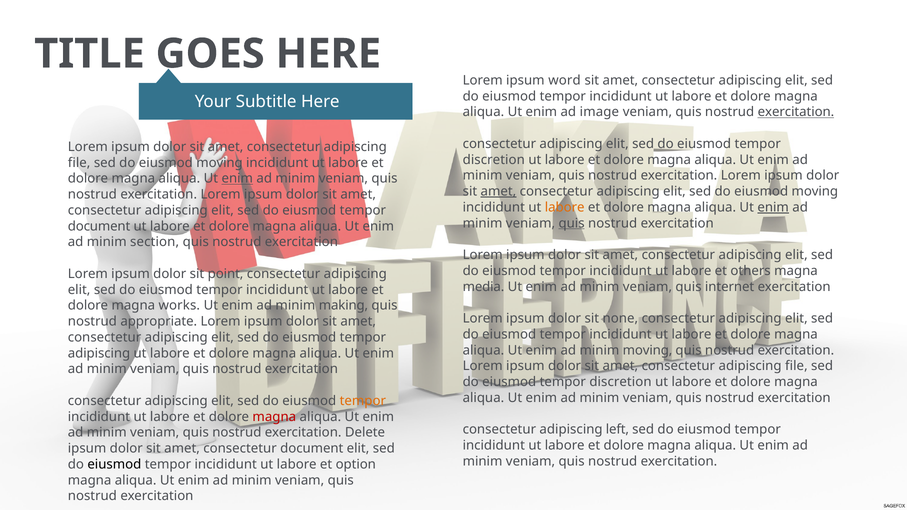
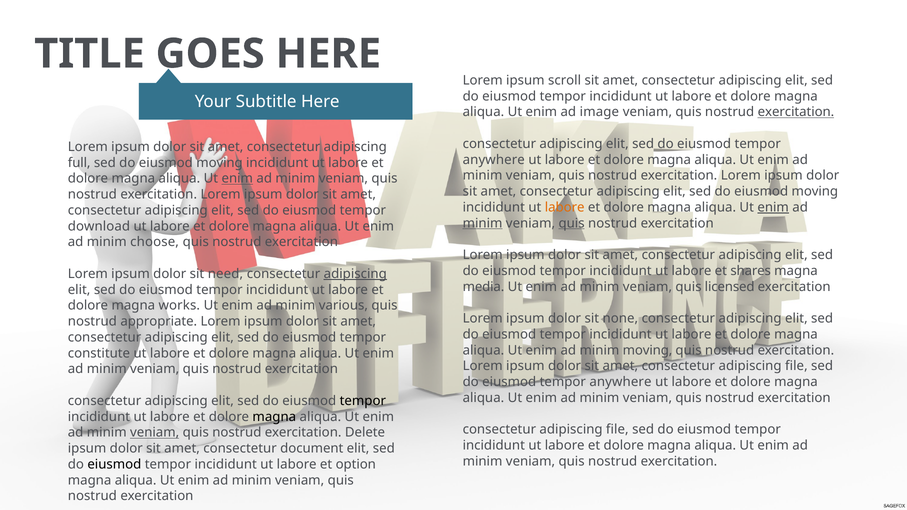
word: word -> scroll (565, 80)
discretion: discretion -> anywhere (494, 160)
file: file -> full (79, 163)
amet underline: present -> none (498, 191)
minim underline: none -> present (483, 223)
document: document -> download (99, 226)
section: section -> choose (155, 242)
others: others -> shares (751, 271)
point: point -> need (225, 274)
adipiscing underline: none -> present (355, 274)
internet: internet -> licensed (730, 287)
making: making -> various (343, 306)
adipiscing: adipiscing -> constitute (99, 353)
discretion: discretion -> anywhere (620, 382)
tempor colour: orange -> black (363, 401)
magna colour: red -> black (274, 417)
left: left -> file (617, 430)
veniam underline: none -> present (155, 433)
